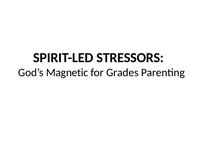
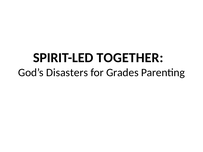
STRESSORS: STRESSORS -> TOGETHER (130, 58)
Magnetic: Magnetic -> Disasters (67, 73)
